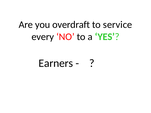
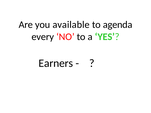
overdraft: overdraft -> available (71, 25)
service: service -> agenda (118, 25)
